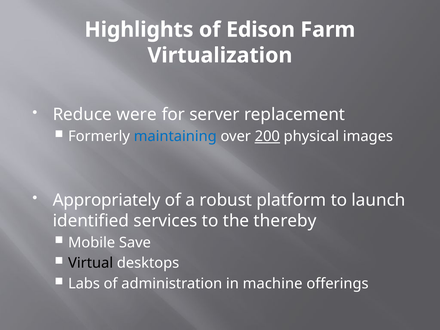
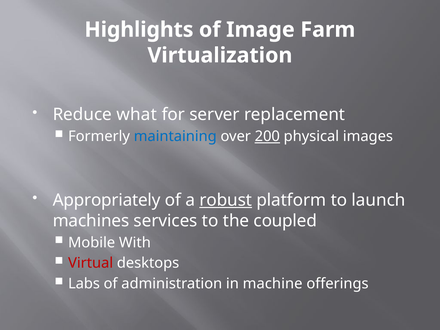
Edison: Edison -> Image (260, 30)
were: were -> what (137, 115)
robust underline: none -> present (226, 200)
identified: identified -> machines (91, 221)
thereby: thereby -> coupled (285, 221)
Save: Save -> With (135, 243)
Virtual colour: black -> red (91, 263)
